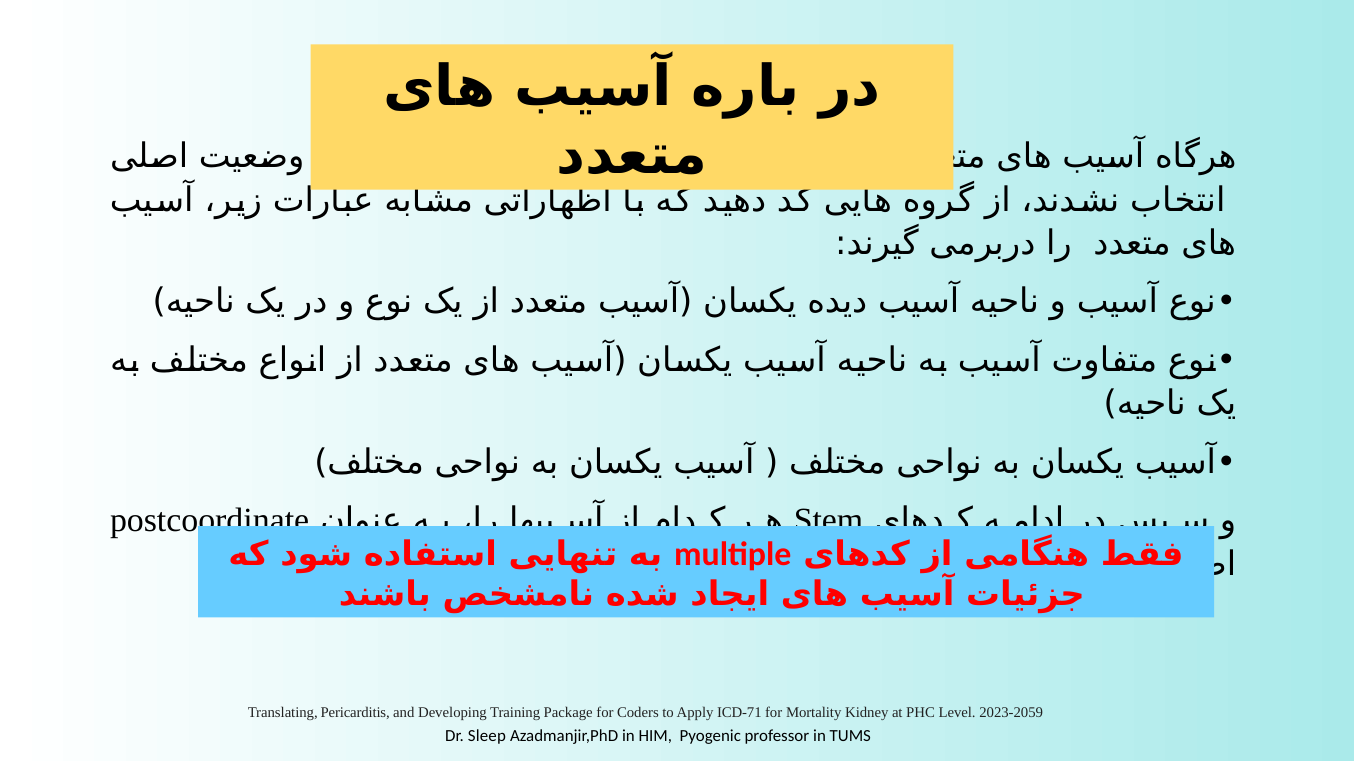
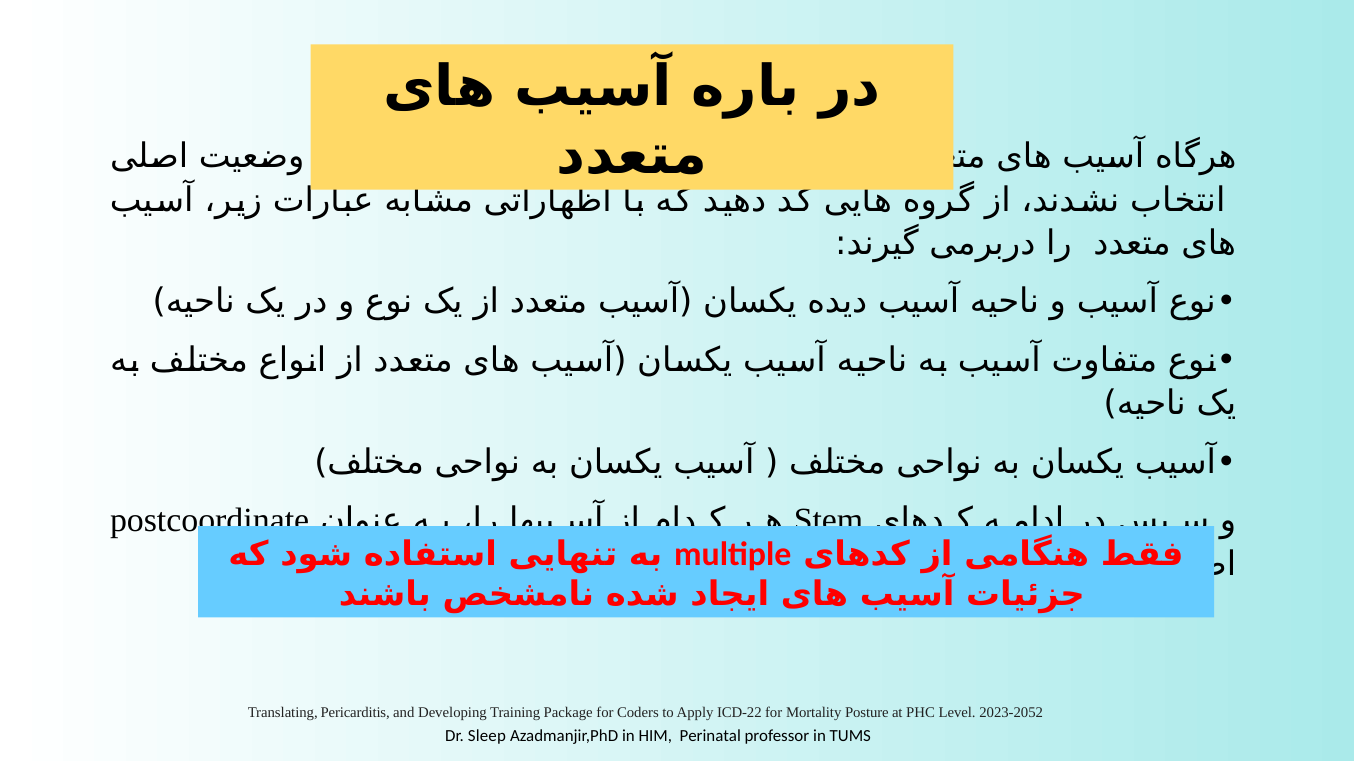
ICD-71: ICD-71 -> ICD-22 (739, 713)
Kidney: Kidney -> Posture (867, 713)
2023-2059: 2023-2059 -> 2023-2052 (1011, 713)
Pyogenic: Pyogenic -> Perinatal (710, 736)
